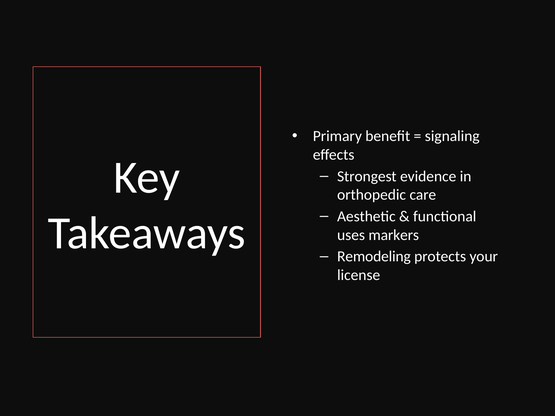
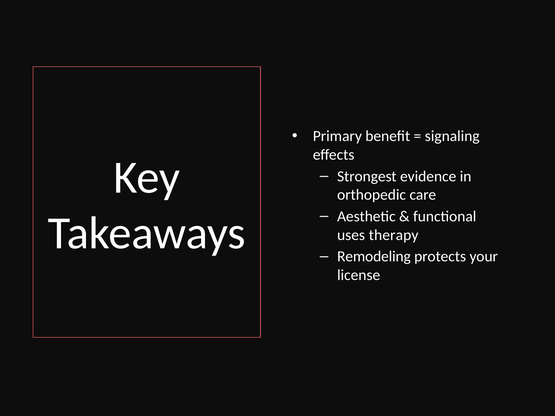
markers: markers -> therapy (394, 235)
